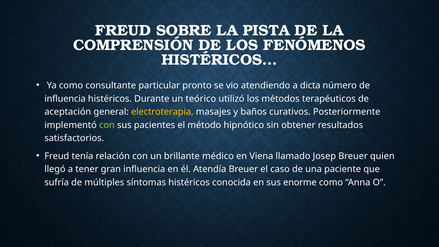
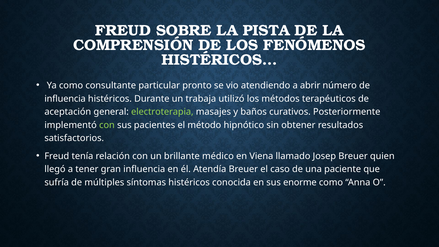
dicta: dicta -> abrir (310, 85)
teórico: teórico -> trabaja (201, 99)
electroterapia colour: yellow -> light green (162, 112)
